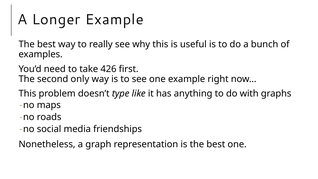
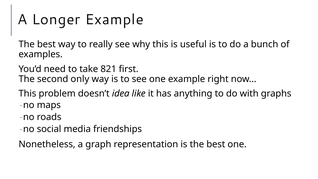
426: 426 -> 821 (108, 69)
type: type -> idea (121, 94)
